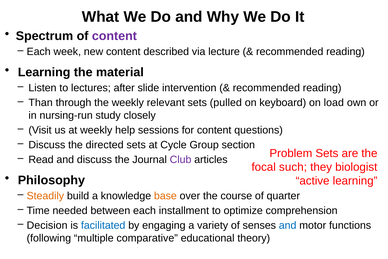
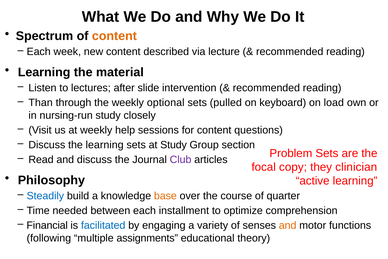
content colour: purple -> orange (114, 36)
relevant: relevant -> optional (166, 103)
the directed: directed -> learning (105, 145)
at Cycle: Cycle -> Study (174, 145)
such: such -> copy (293, 167)
biologist: biologist -> clinician (356, 167)
Steadily colour: orange -> blue (45, 196)
Decision: Decision -> Financial (47, 225)
and colour: blue -> orange (288, 225)
comparative: comparative -> assignments (147, 238)
